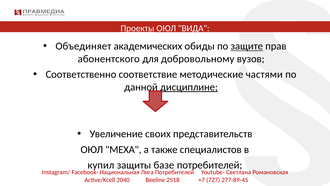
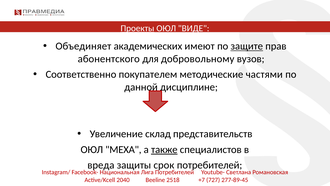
ВИДА: ВИДА -> ВИДЕ (194, 28)
обиды: обиды -> имеют (200, 46)
соответствие: соответствие -> покупателем (148, 74)
дисциплине underline: present -> none (189, 87)
своих: своих -> склад (158, 134)
также underline: none -> present (164, 149)
купил: купил -> вреда (101, 165)
базе: базе -> срок (164, 165)
